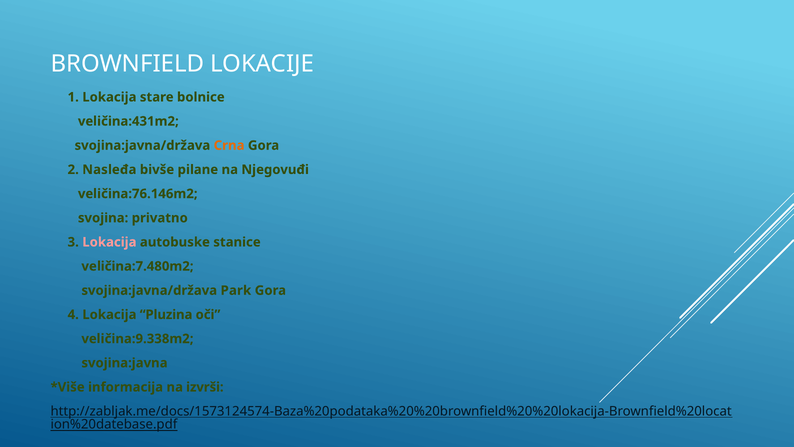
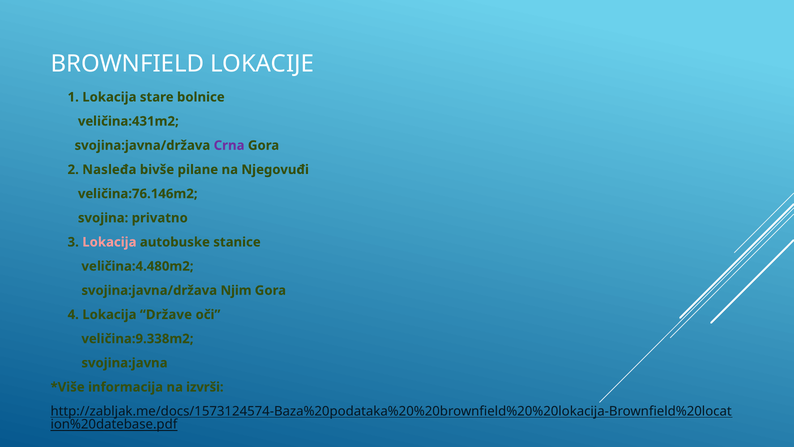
Crna colour: orange -> purple (229, 145)
veličina:7.480m2: veličina:7.480m2 -> veličina:4.480m2 (137, 266)
Park: Park -> Njim (236, 290)
Pluzina: Pluzina -> Države (166, 314)
